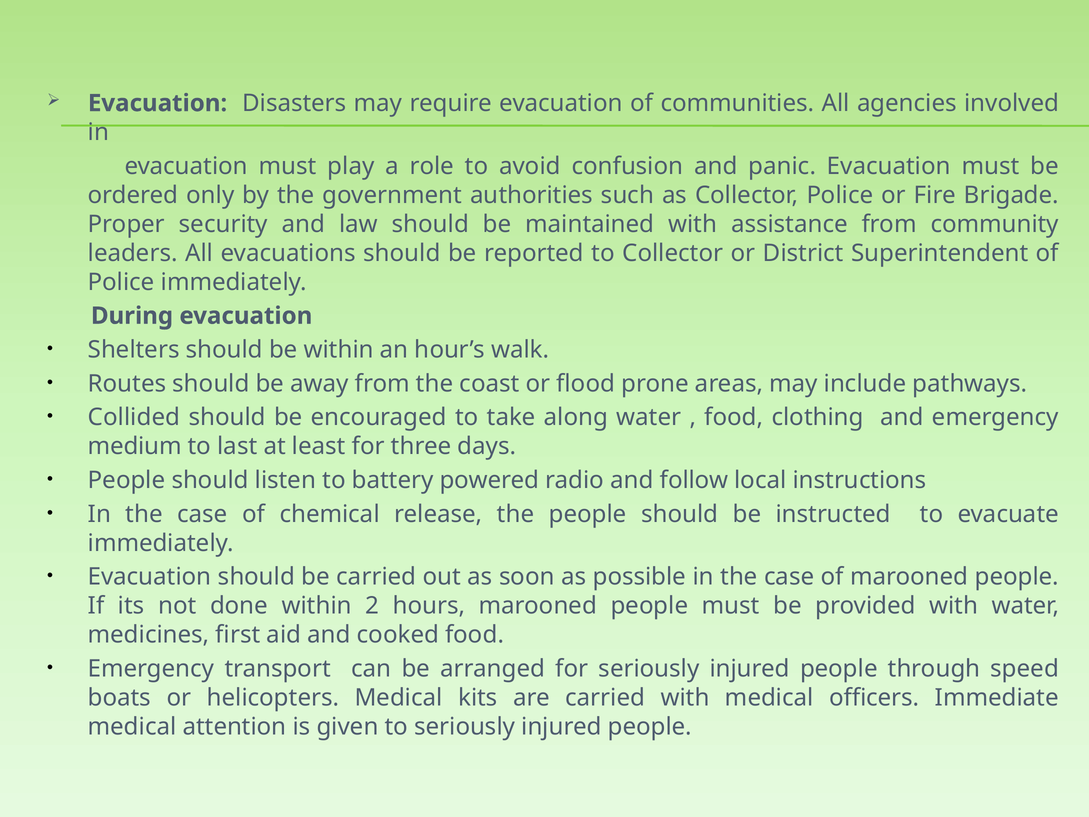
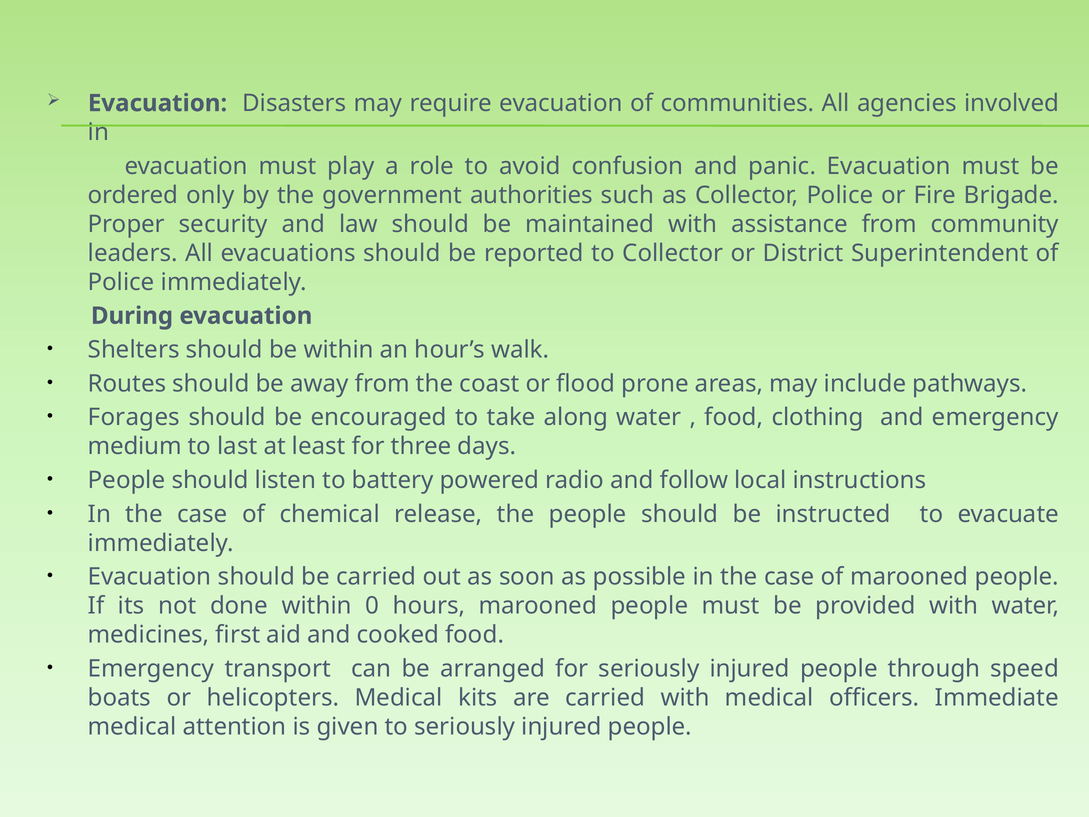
Collided: Collided -> Forages (134, 417)
2: 2 -> 0 (372, 606)
